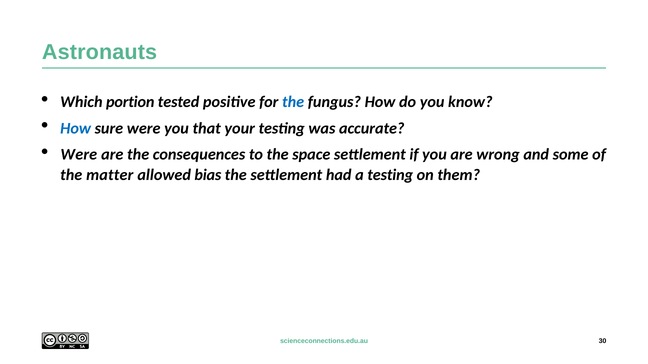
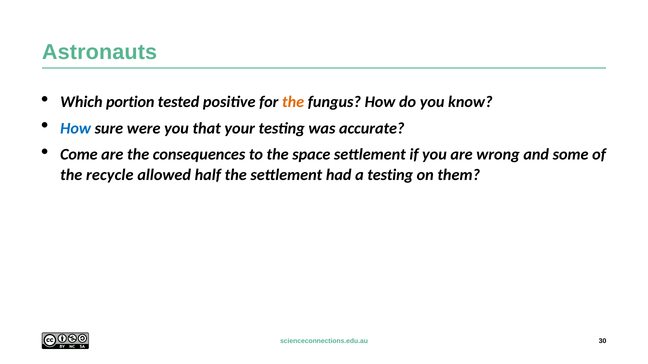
the colour: blue -> orange (293, 102)
Were: Were -> Come (79, 155)
matter: matter -> recycle (110, 175)
bias: bias -> half (208, 175)
